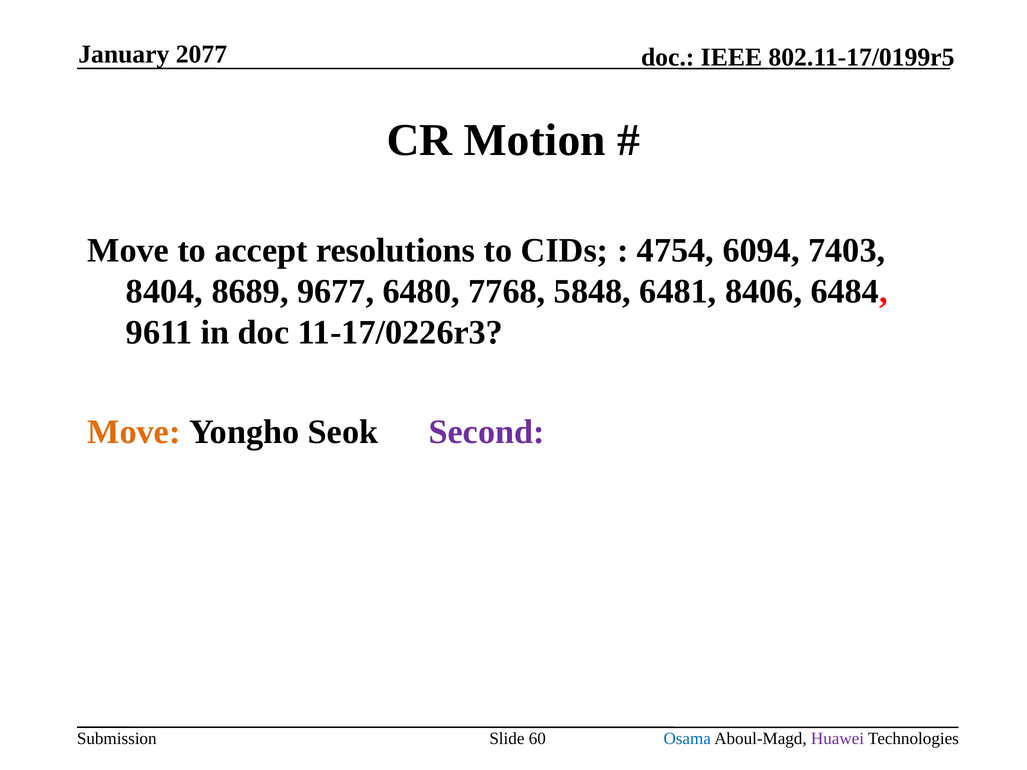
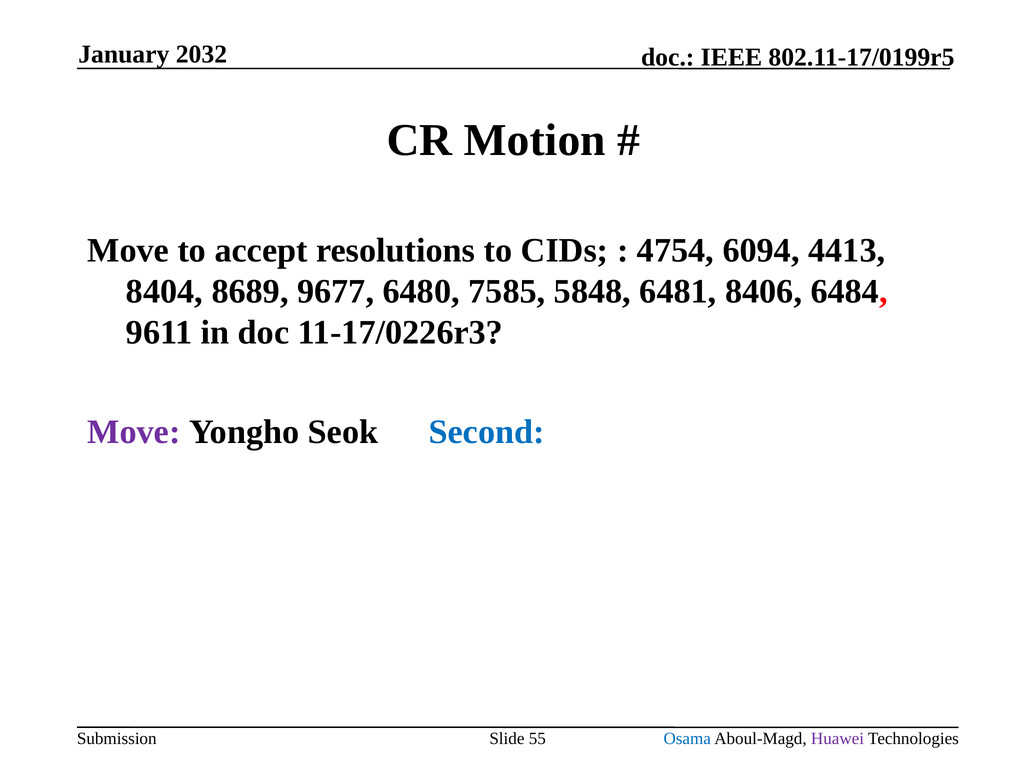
2077: 2077 -> 2032 (201, 54)
7403: 7403 -> 4413 (847, 251)
7768: 7768 -> 7585 (507, 292)
Move colour: orange -> purple (134, 432)
Second colour: purple -> blue (487, 432)
60: 60 -> 55 (537, 739)
